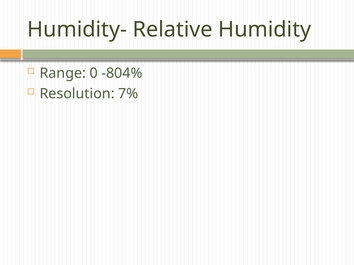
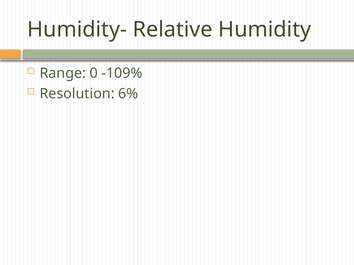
-804%: -804% -> -109% (122, 73)
7%: 7% -> 6% (128, 94)
